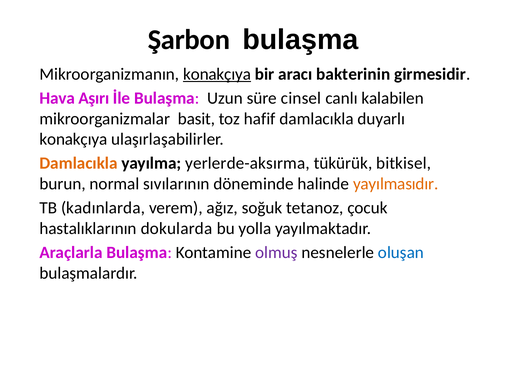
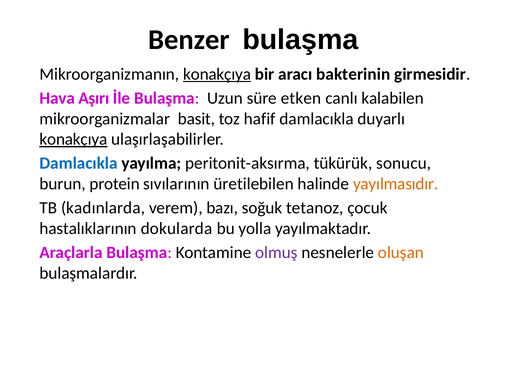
Şarbon: Şarbon -> Benzer (189, 40)
cinsel: cinsel -> etken (301, 98)
konakçıya underline: none -> present (73, 139)
Damlacıkla colour: orange -> blue (79, 163)
yerlerde-aksırma: yerlerde-aksırma -> peritonit-aksırma (248, 163)
bitkisel: bitkisel -> sonucu (404, 163)
normal: normal -> protein (115, 184)
döneminde: döneminde -> üretilebilen (254, 184)
ağız: ağız -> bazı (222, 208)
oluşan colour: blue -> orange (401, 253)
